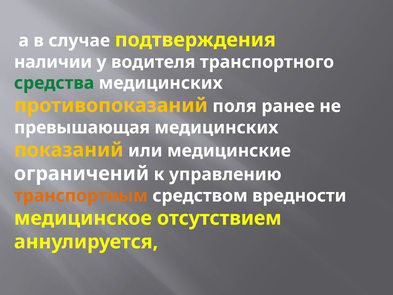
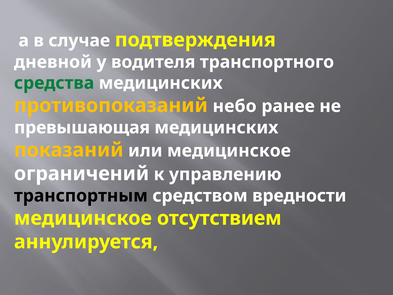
наличии: наличии -> дневной (53, 62)
поля: поля -> небо (235, 106)
или медицинские: медицинские -> медицинское (229, 151)
транспортным colour: orange -> black (81, 196)
